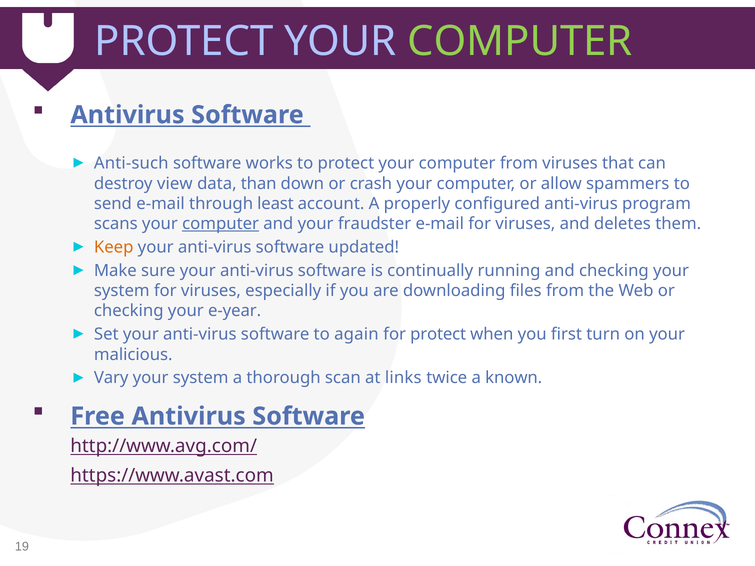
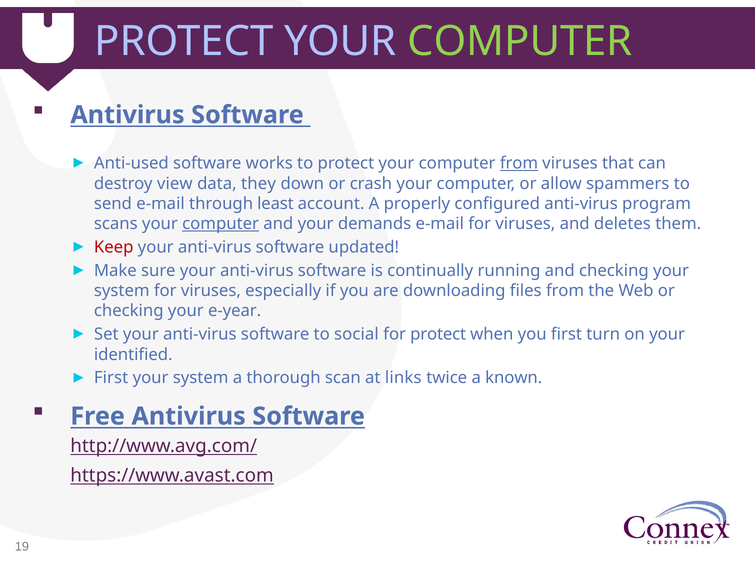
Anti-such: Anti-such -> Anti-used (131, 163)
from underline: none -> present (519, 163)
than: than -> they (259, 184)
fraudster: fraudster -> demands (375, 224)
Keep colour: orange -> red (114, 247)
again: again -> social (356, 335)
malicious: malicious -> identified (133, 355)
Vary: Vary -> First (111, 378)
